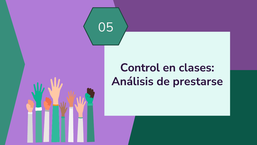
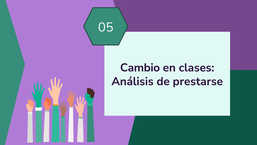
Control: Control -> Cambio (140, 67)
